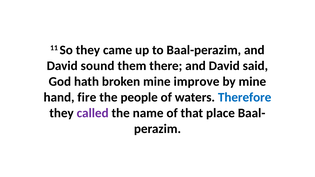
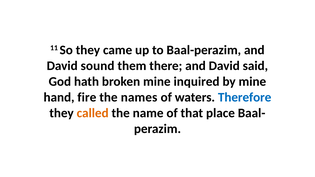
improve: improve -> inquired (197, 82)
people: people -> names (139, 97)
called colour: purple -> orange (93, 113)
